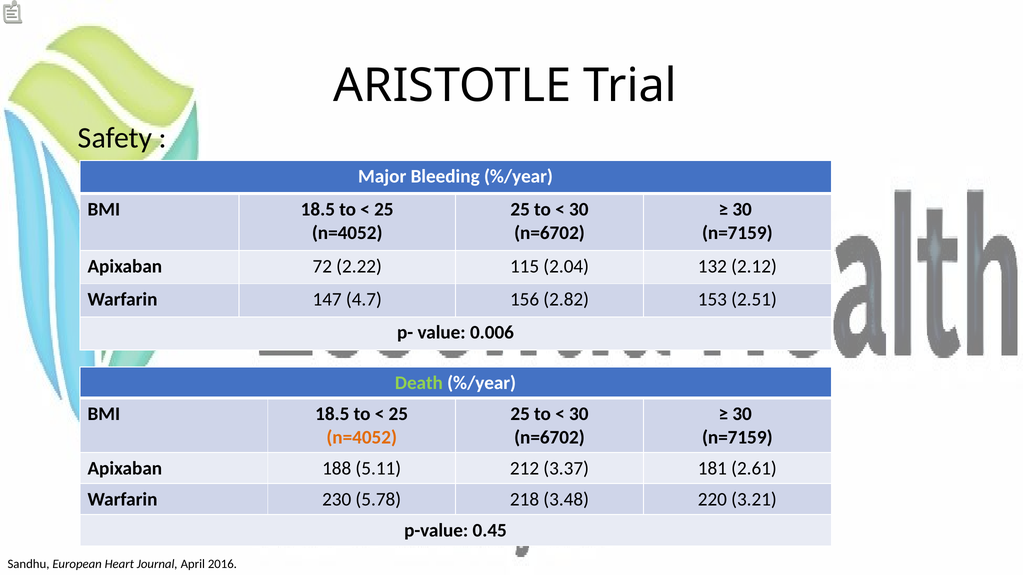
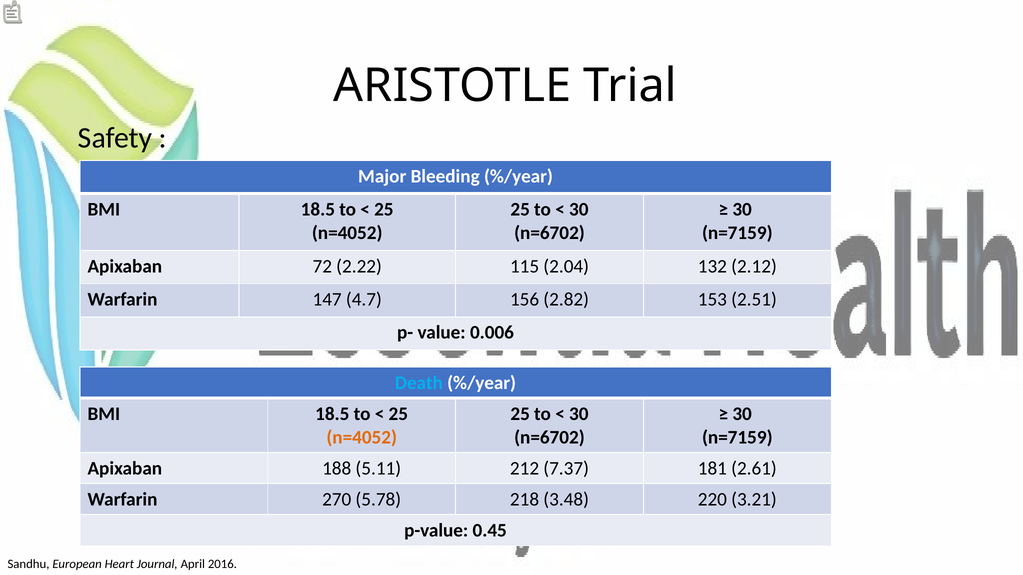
Death colour: light green -> light blue (419, 383)
3.37: 3.37 -> 7.37 (566, 469)
230: 230 -> 270 (337, 500)
